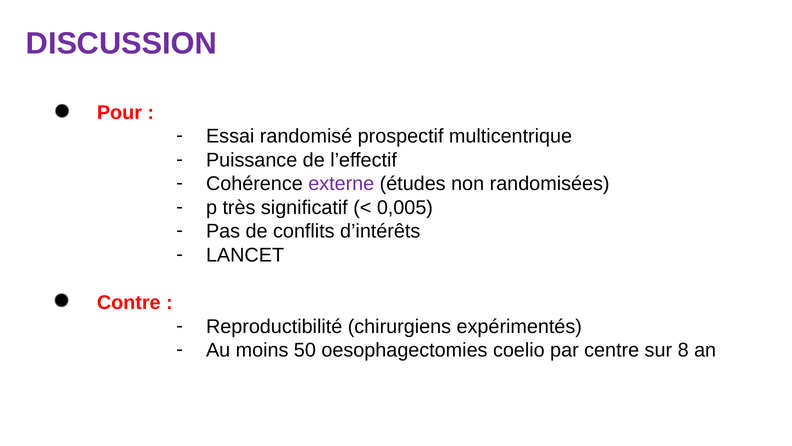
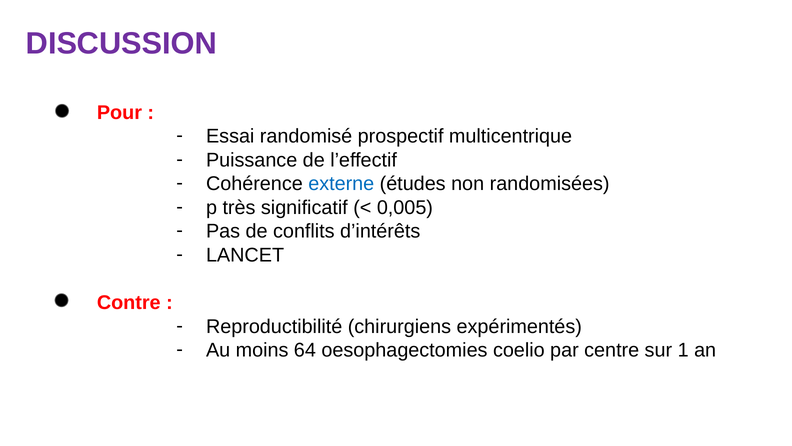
externe colour: purple -> blue (341, 184)
50: 50 -> 64 (305, 350)
8: 8 -> 1 (683, 350)
